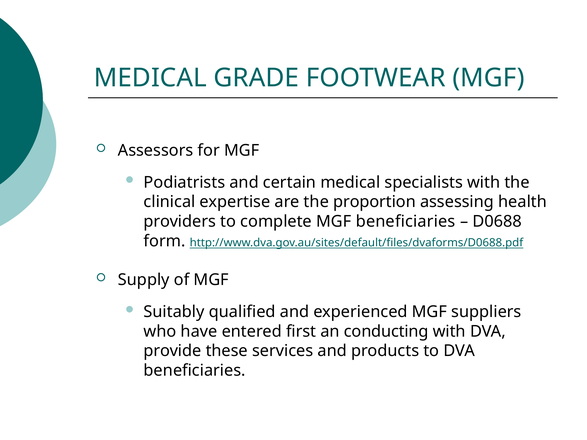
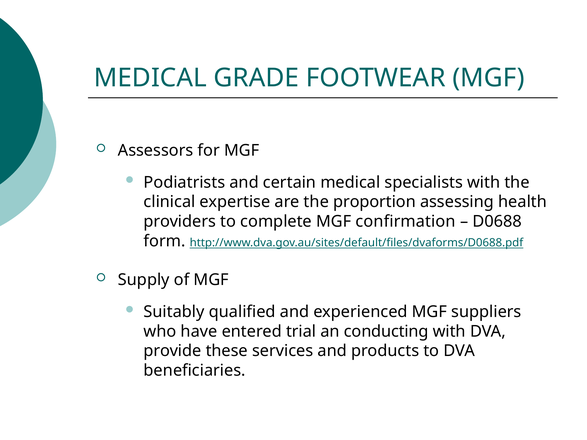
MGF beneficiaries: beneficiaries -> confirmation (406, 222)
first: first -> trial (301, 332)
